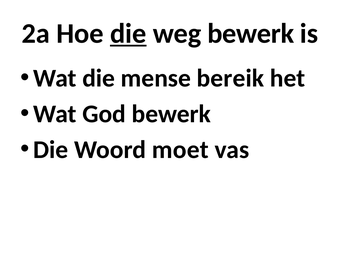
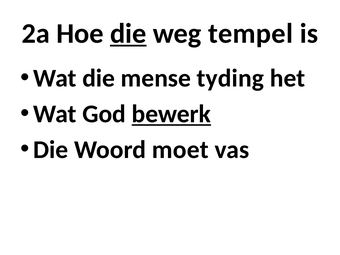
weg bewerk: bewerk -> tempel (251, 33)
bereik: bereik -> tyding (230, 78)
bewerk underline: none -> present (171, 114)
